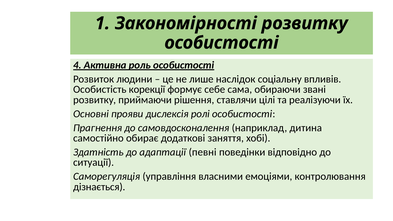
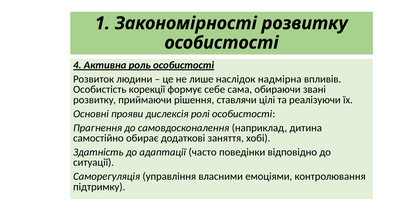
соціальну: соціальну -> надмірна (280, 79)
певні: певні -> часто (203, 152)
дізнається: дізнається -> підтримку (99, 187)
